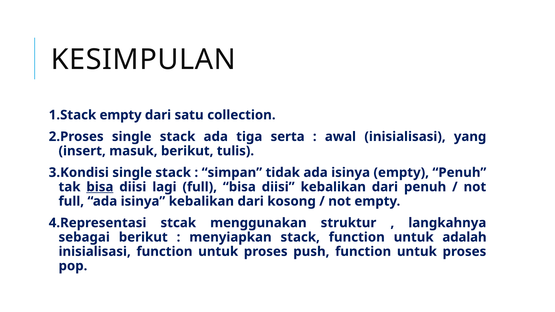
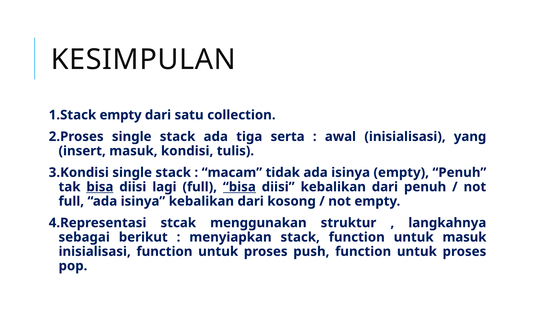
masuk berikut: berikut -> kondisi (187, 151)
simpan: simpan -> macam (232, 173)
bisa underline: none -> present (239, 187)
untuk adalah: adalah -> masuk (464, 237)
